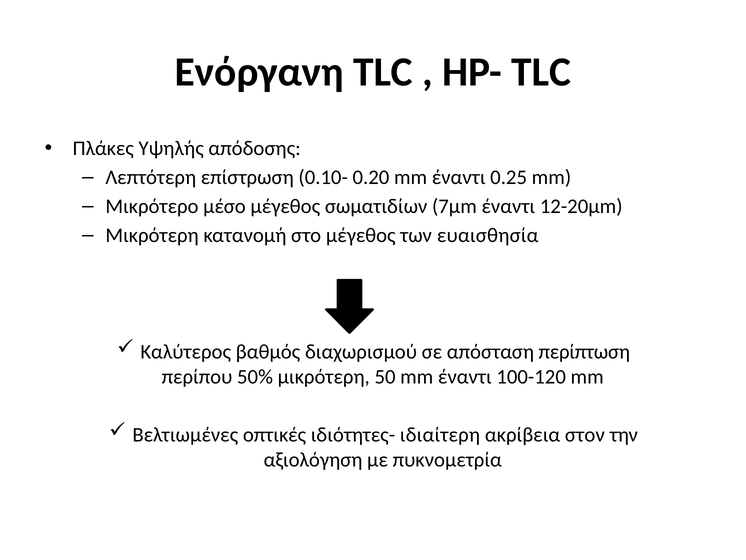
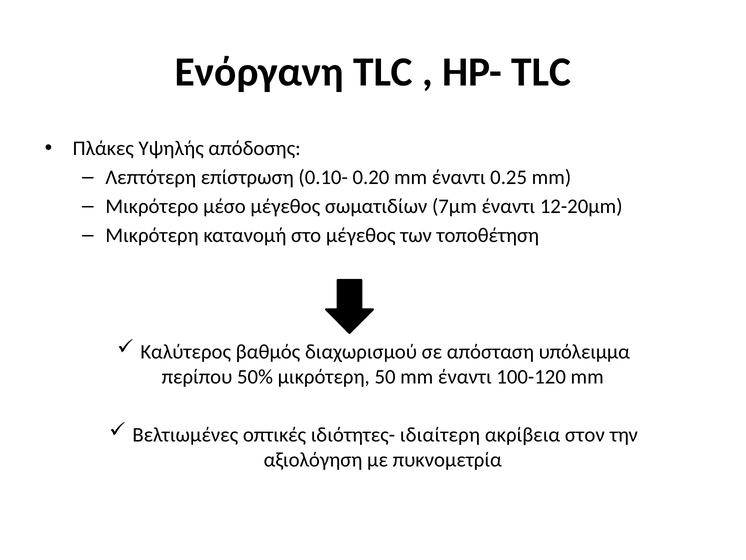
ευαισθησία: ευαισθησία -> τοποθέτηση (488, 235)
περίπτωση: περίπτωση -> υπόλειμμα (584, 352)
